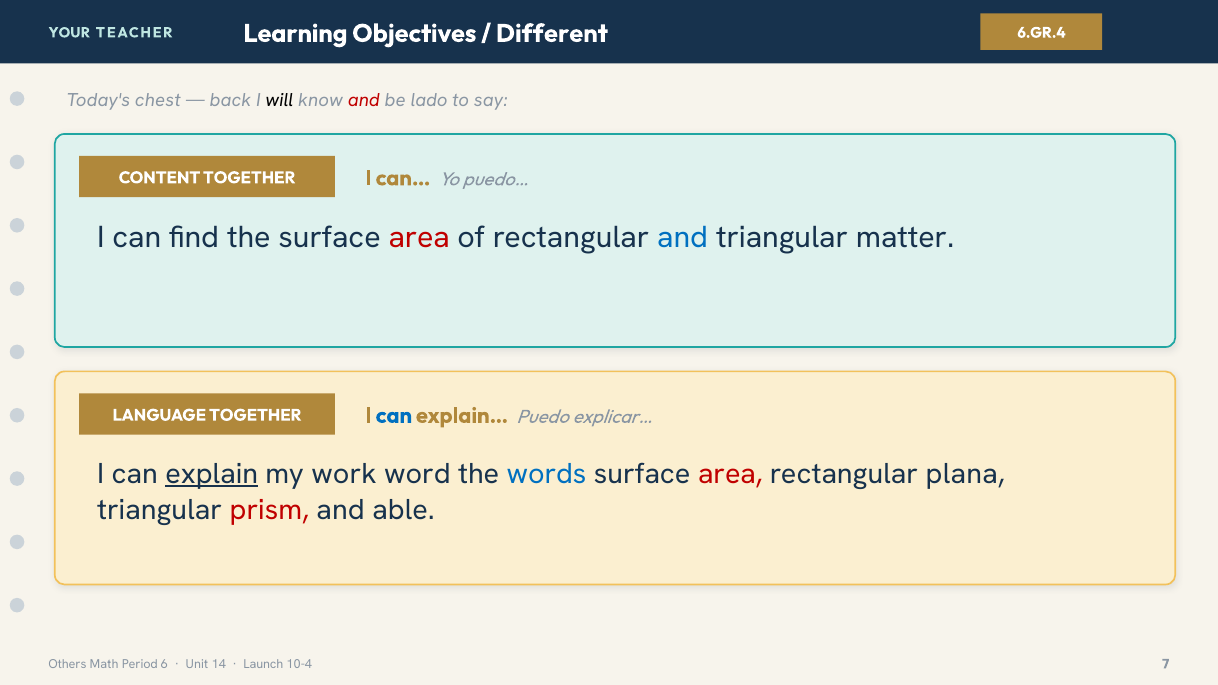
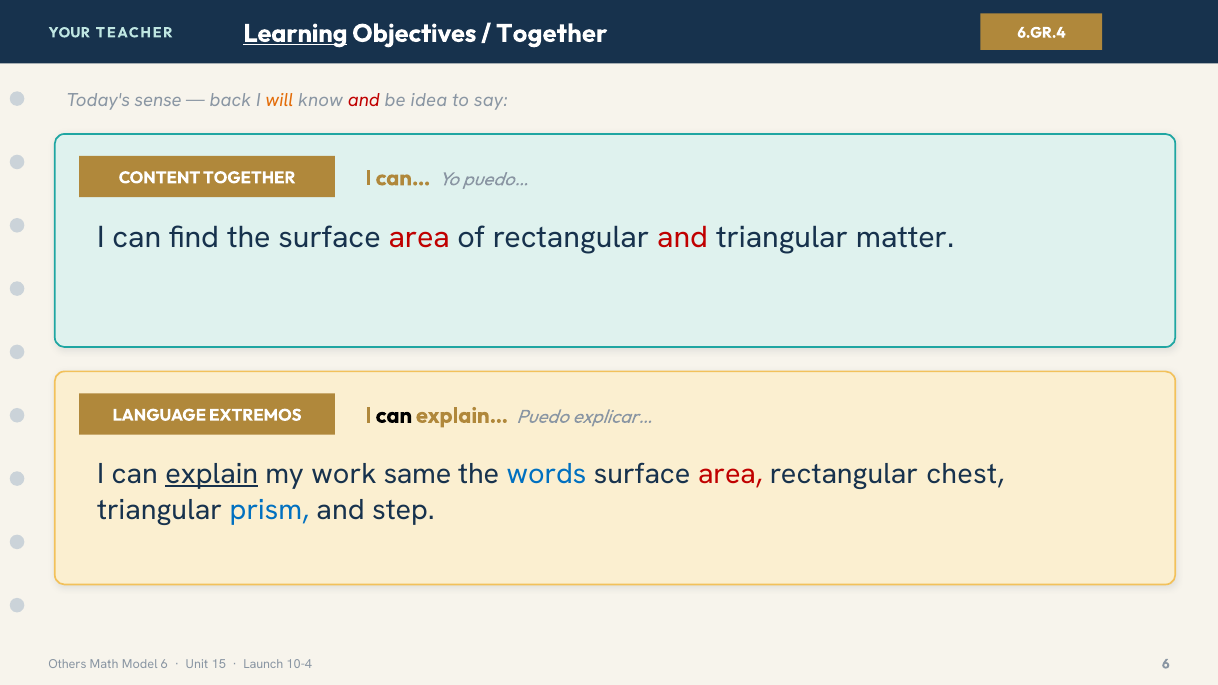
Learning underline: none -> present (295, 33)
Different: Different -> Together (552, 33)
chest: chest -> sense (158, 100)
will colour: black -> orange (279, 100)
lado: lado -> idea (429, 100)
and colour: blue -> red (683, 238)
LANGUAGE TOGETHER: TOGETHER -> EXTREMOS (255, 415)
can colour: blue -> black (394, 416)
word: word -> same (418, 474)
plana: plana -> chest (965, 474)
prism colour: red -> blue (269, 510)
able: able -> step (404, 510)
Period: Period -> Model (140, 664)
14: 14 -> 15 (219, 664)
10-4 7: 7 -> 6 (1166, 664)
